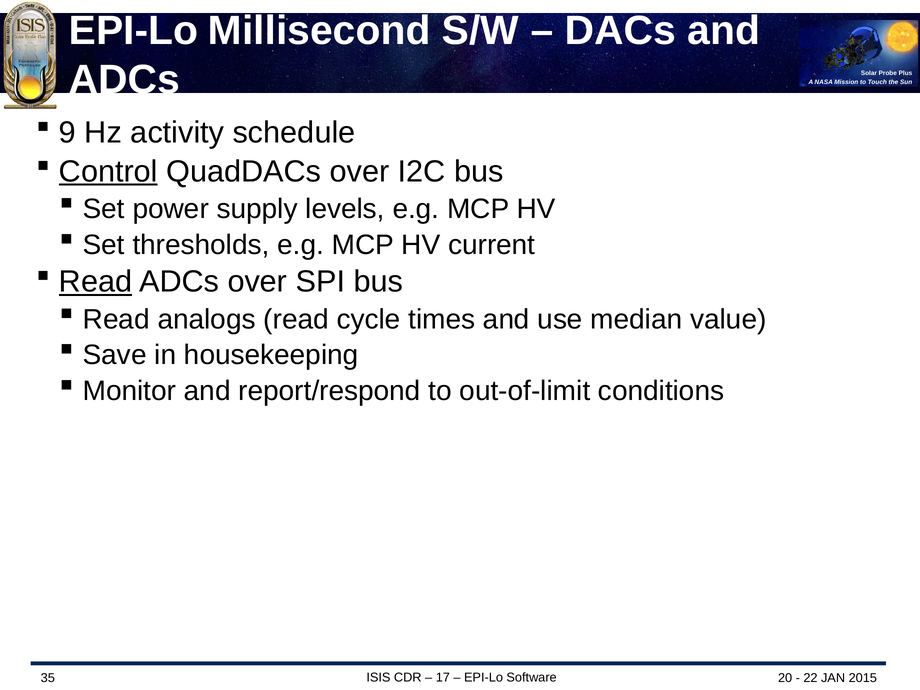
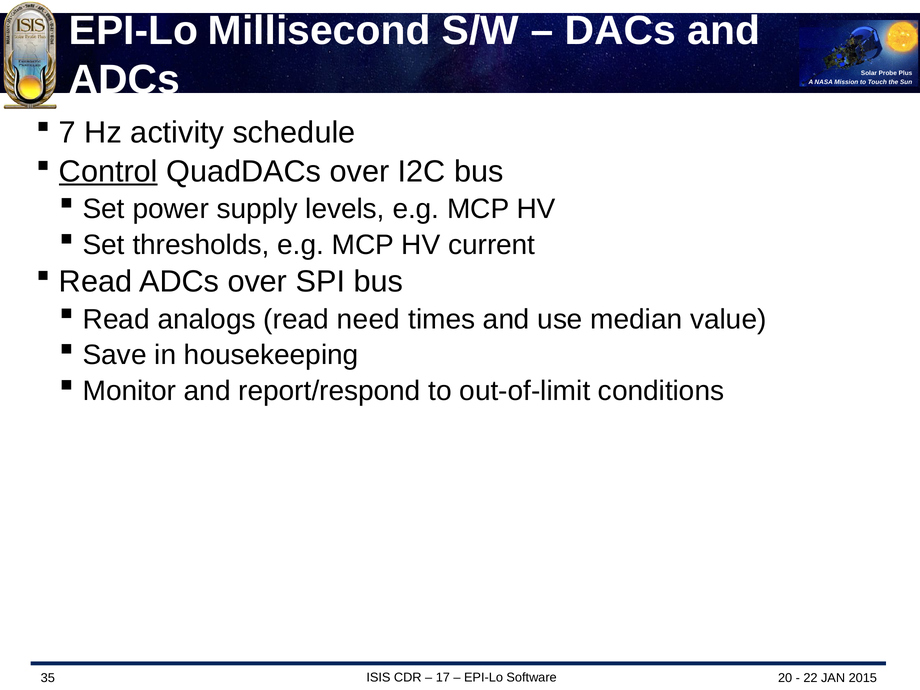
9: 9 -> 7 (67, 132)
Read underline: present -> none (96, 282)
cycle: cycle -> need (368, 319)
